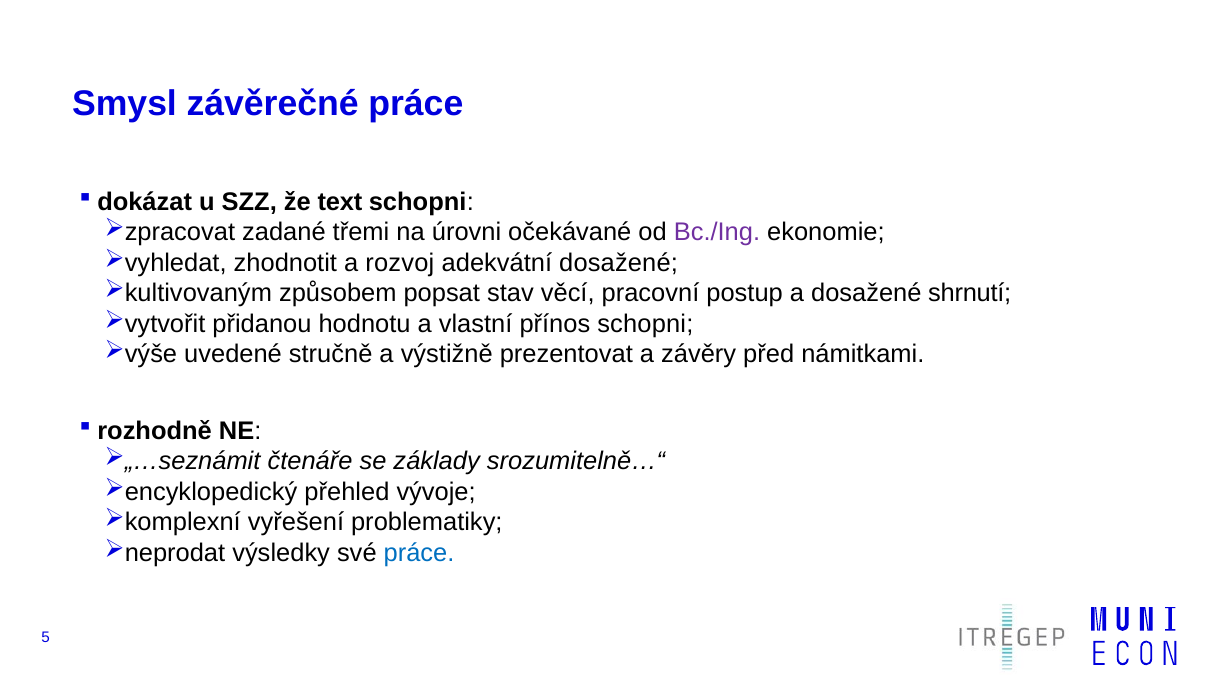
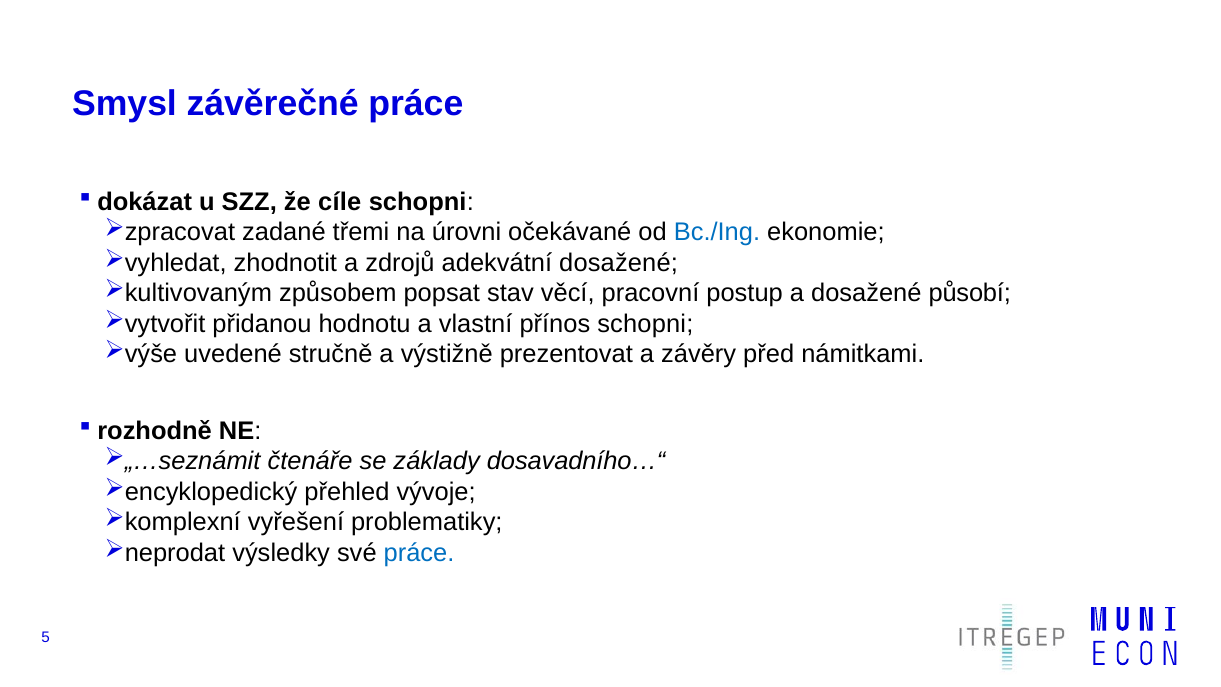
text: text -> cíle (340, 202)
Bc./Ing colour: purple -> blue (717, 232)
rozvoj: rozvoj -> zdrojů (400, 263)
shrnutí: shrnutí -> působí (970, 293)
srozumitelně…“: srozumitelně…“ -> dosavadního…“ (576, 461)
